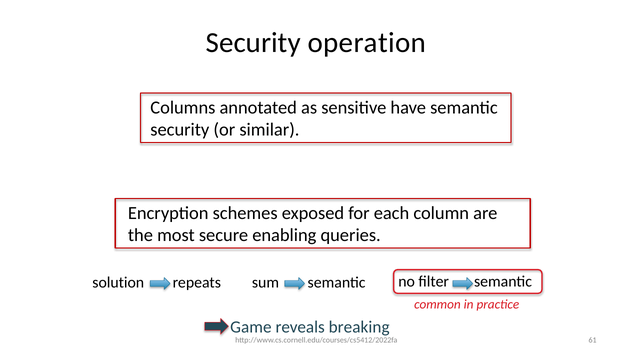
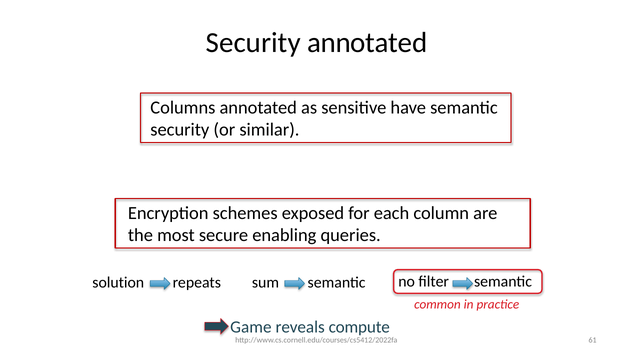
Security operation: operation -> annotated (367, 43)
breaking: breaking -> compute (359, 327)
